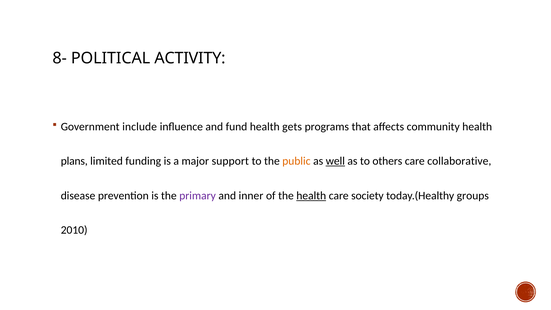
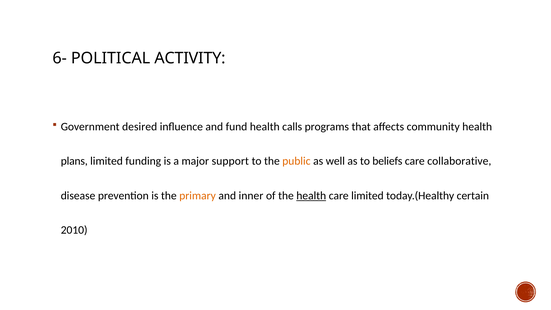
8-: 8- -> 6- (60, 58)
include: include -> desired (140, 127)
gets: gets -> calls (292, 127)
well underline: present -> none (335, 161)
others: others -> beliefs (387, 161)
primary colour: purple -> orange (198, 196)
care society: society -> limited (367, 196)
groups: groups -> certain (473, 196)
